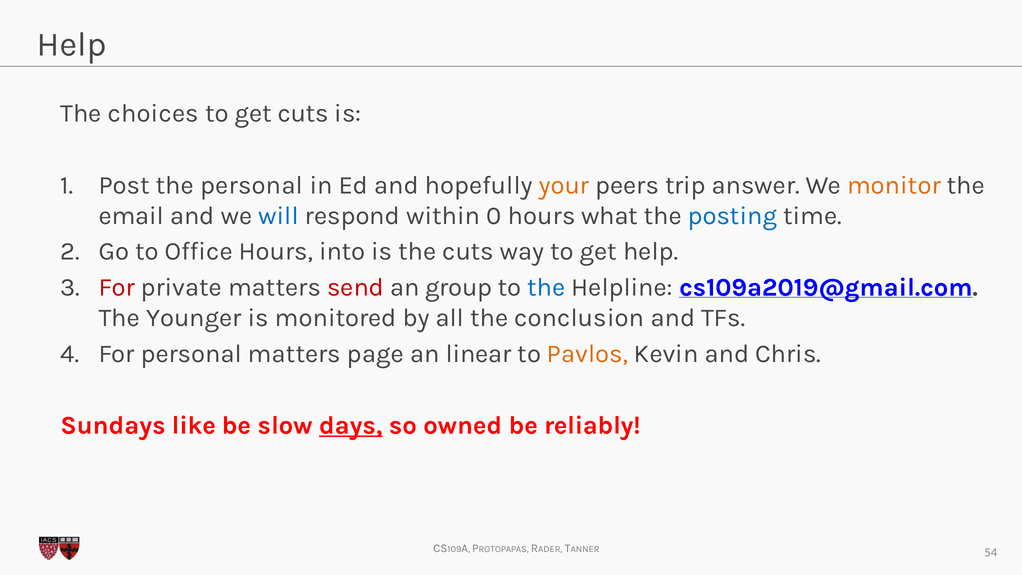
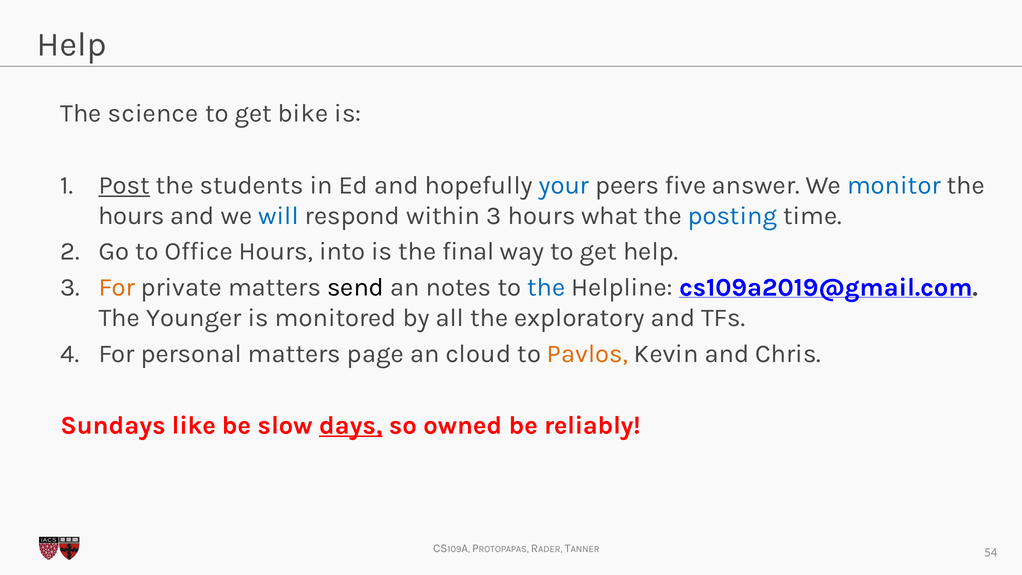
choices: choices -> science (153, 114)
get cuts: cuts -> bike (303, 114)
Post underline: none -> present (124, 185)
the personal: personal -> students (252, 185)
your colour: orange -> blue (564, 185)
trip: trip -> five (685, 185)
monitor colour: orange -> blue (894, 185)
email: email -> hours (131, 216)
within 0: 0 -> 3 (494, 216)
the cuts: cuts -> final (468, 251)
For colour: red -> orange (117, 287)
send colour: red -> black (356, 287)
group: group -> notes (459, 287)
conclusion: conclusion -> exploratory (579, 318)
linear: linear -> cloud (478, 354)
